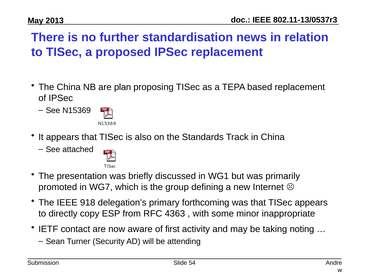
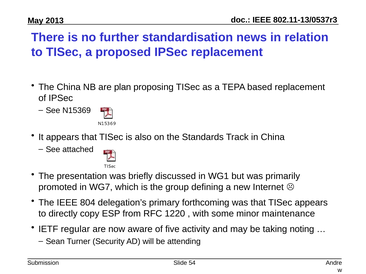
918: 918 -> 804 (88, 203)
4363: 4363 -> 1220 (175, 214)
inappropriate: inappropriate -> maintenance (288, 214)
contact: contact -> regular (75, 230)
first: first -> five (172, 230)
